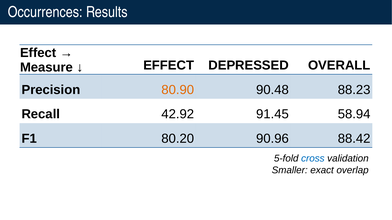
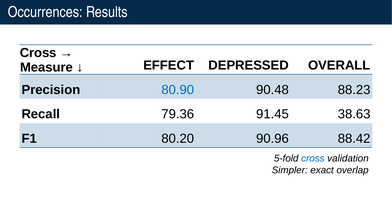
Effect: Effect -> Cross (38, 53)
80.90 colour: orange -> blue (178, 90)
42.92: 42.92 -> 79.36 (178, 114)
58.94: 58.94 -> 38.63 (354, 114)
Smaller: Smaller -> Simpler (290, 170)
